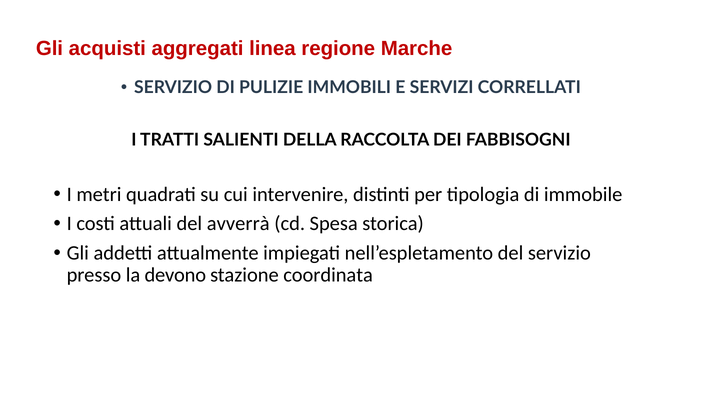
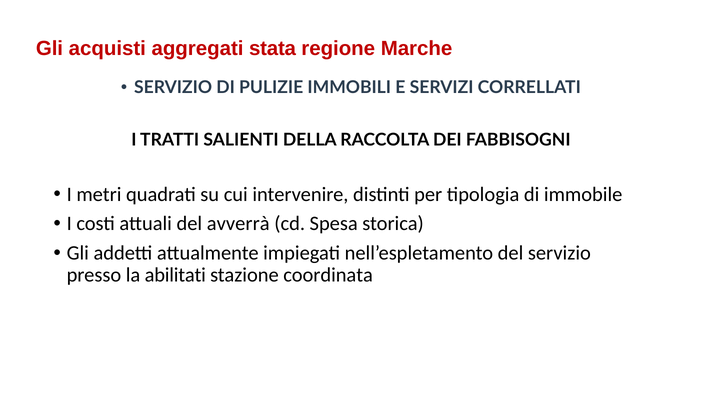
linea: linea -> stata (273, 48)
devono: devono -> abilitati (175, 275)
